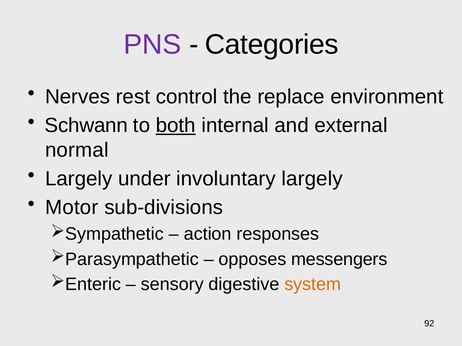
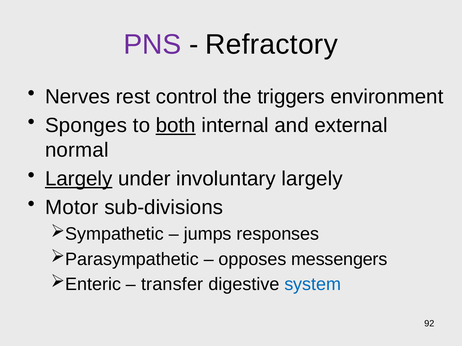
Categories: Categories -> Refractory (271, 45)
replace: replace -> triggers (291, 97)
Schwann: Schwann -> Sponges (86, 126)
Largely underline: none -> present (79, 179)
action: action -> jumps (208, 234)
sensory: sensory -> transfer (172, 285)
system colour: orange -> blue (313, 285)
